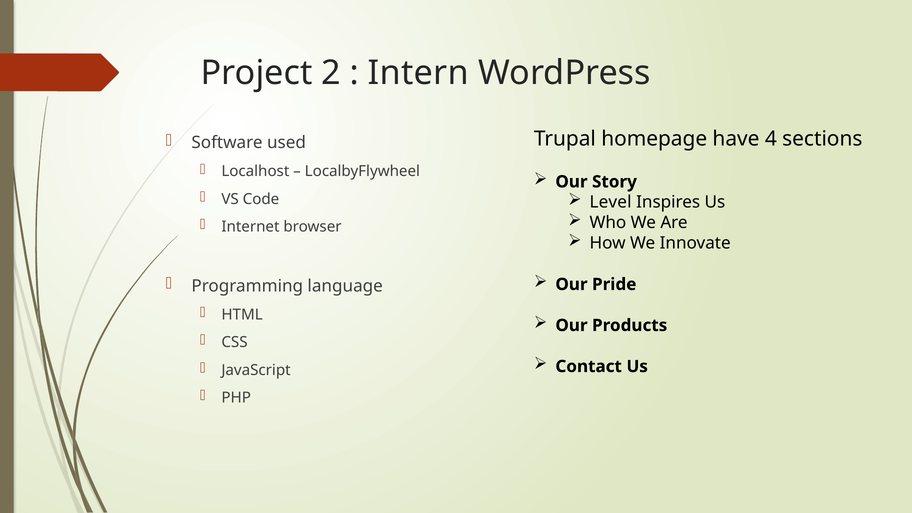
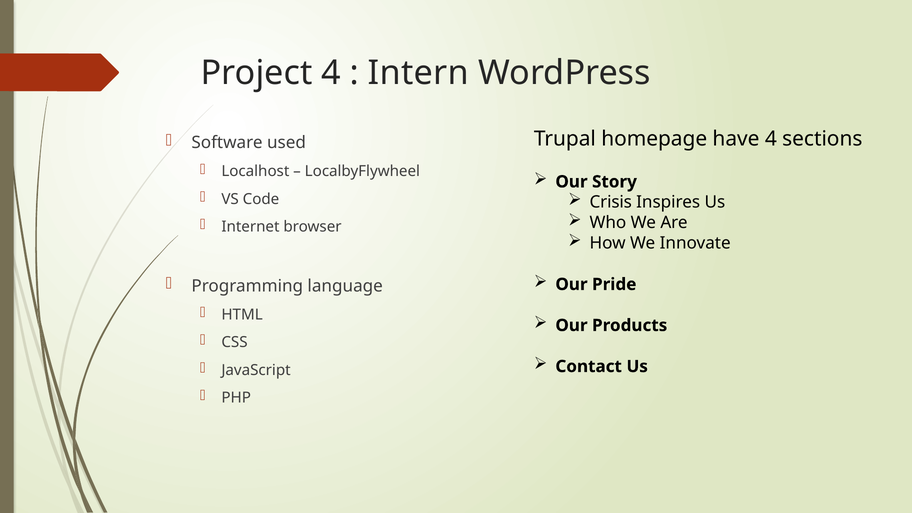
Project 2: 2 -> 4 (331, 73)
Level: Level -> Crisis (611, 202)
